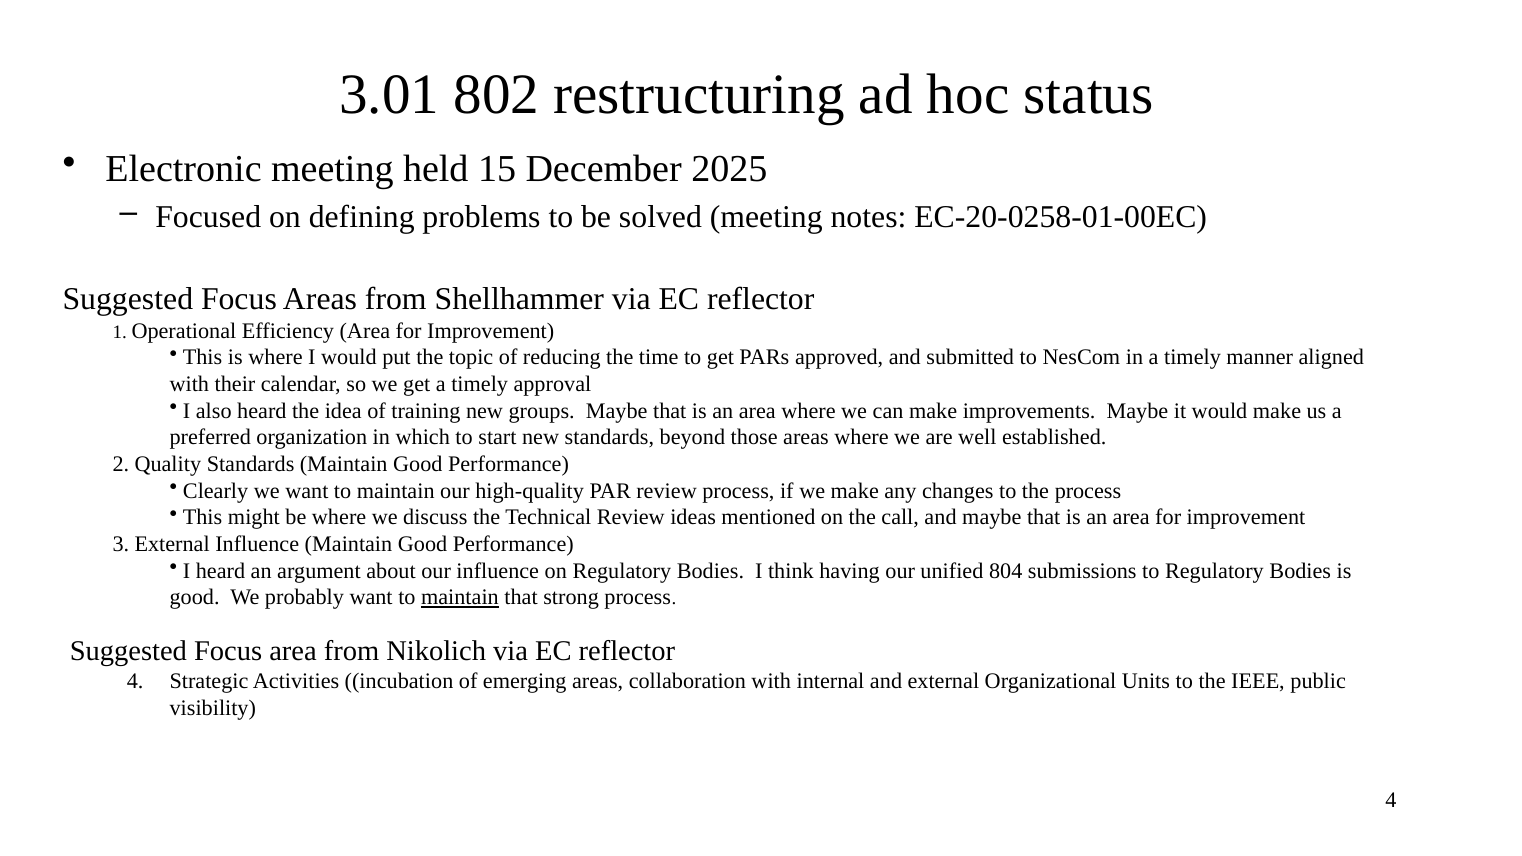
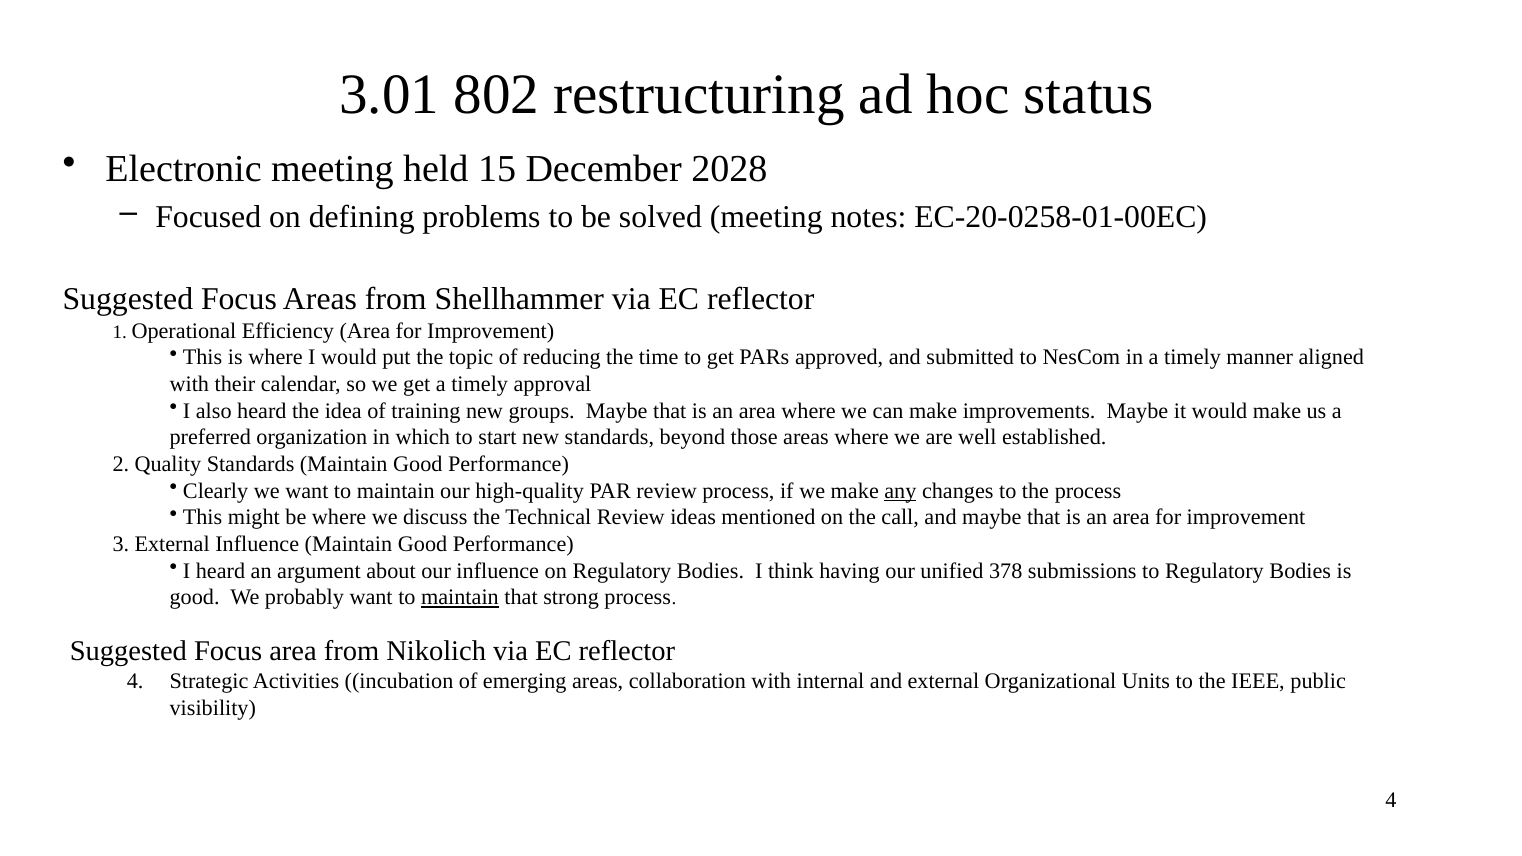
2025: 2025 -> 2028 (729, 169)
any underline: none -> present (900, 491)
804: 804 -> 378 (1006, 571)
